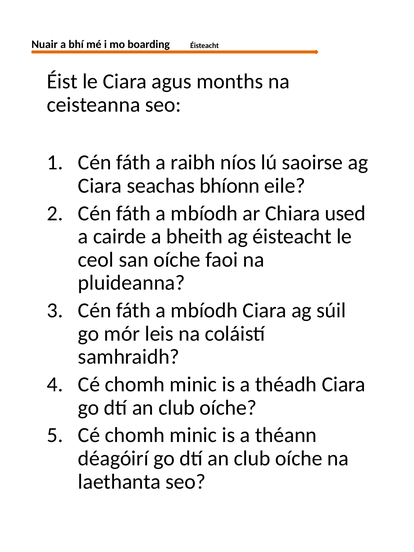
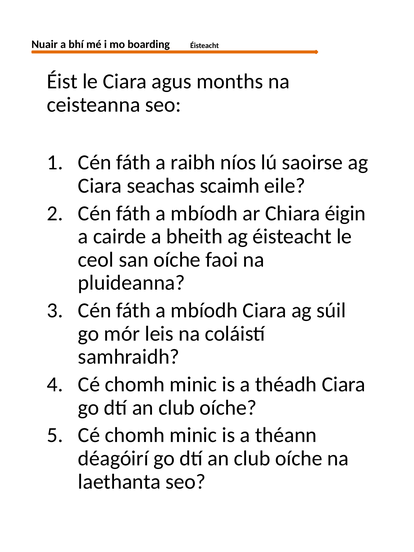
bhíonn: bhíonn -> scaimh (230, 186)
used: used -> éigin (345, 213)
